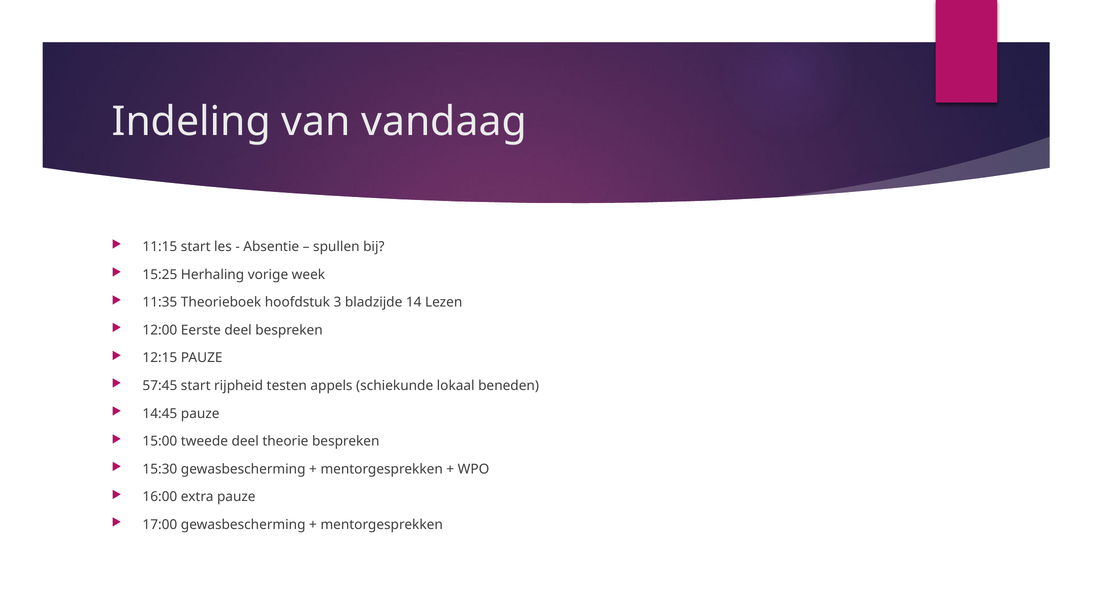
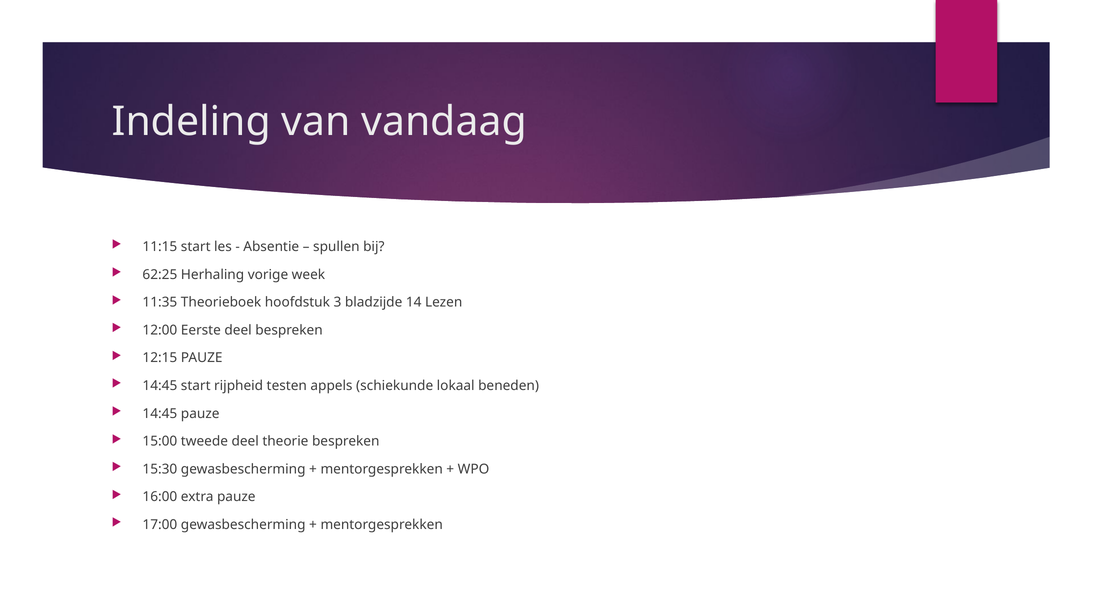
15:25: 15:25 -> 62:25 (160, 274)
57:45: 57:45 -> 14:45 (160, 386)
